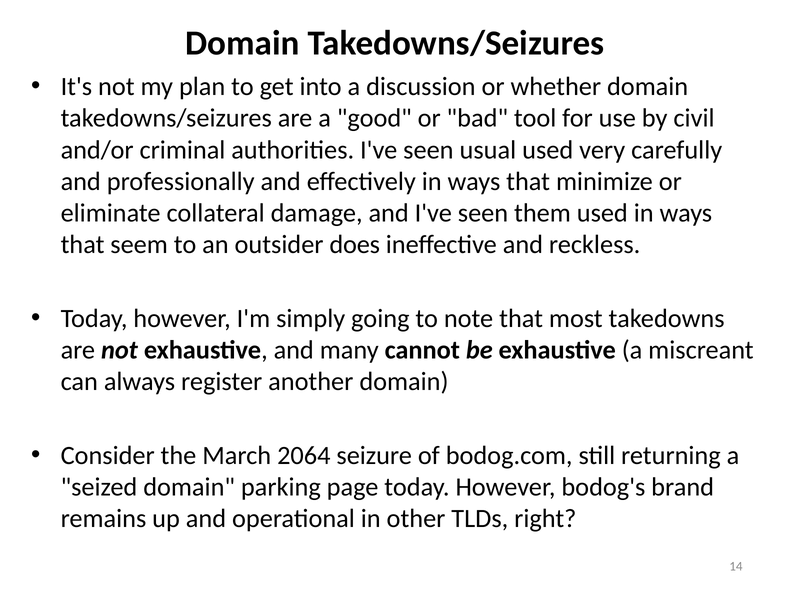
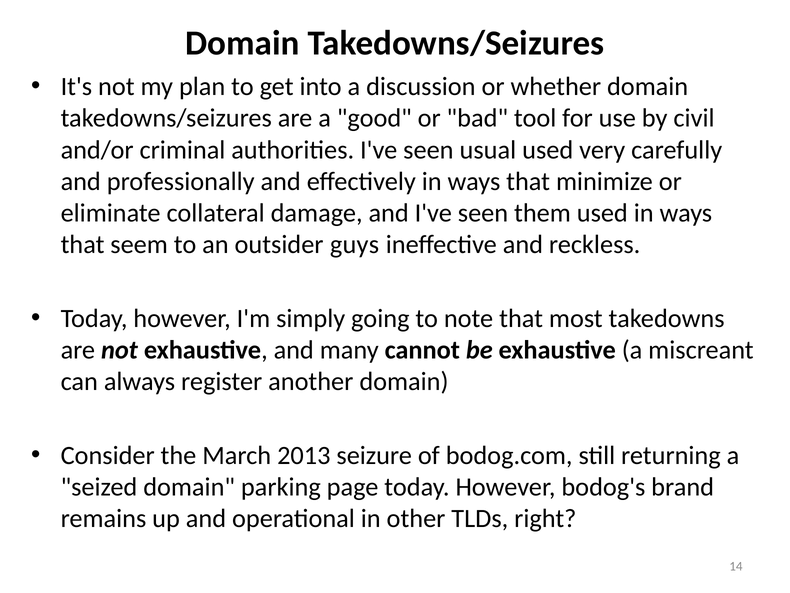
does: does -> guys (354, 244)
2064: 2064 -> 2013 (304, 455)
